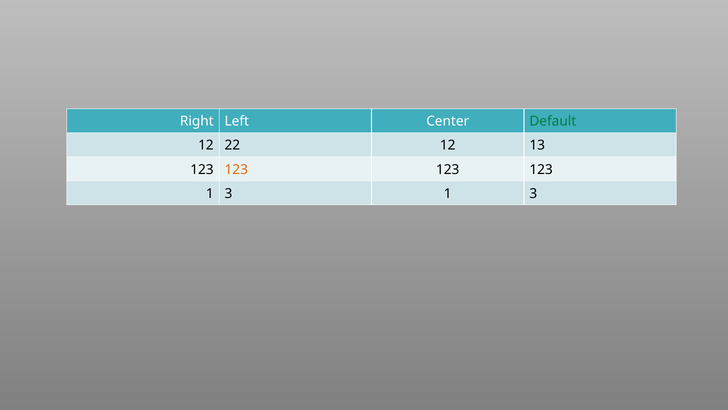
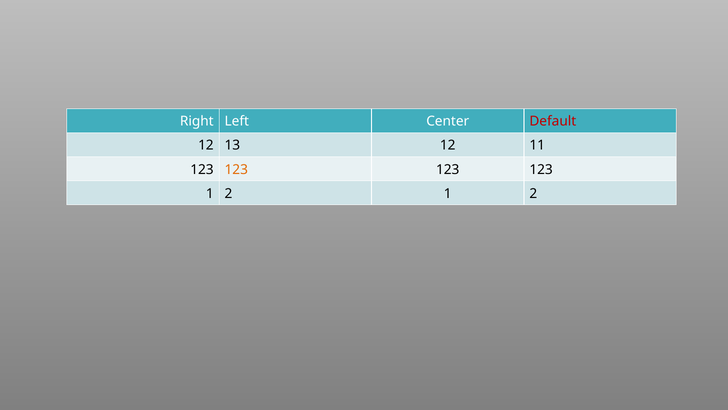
Default colour: green -> red (553, 121)
22: 22 -> 13 (232, 145)
13: 13 -> 11 (537, 145)
3: 3 -> 2 (228, 193)
3: 3 -> 2 (533, 193)
